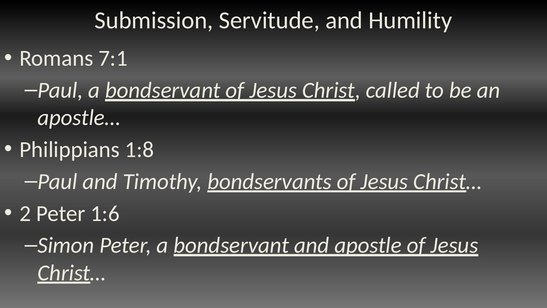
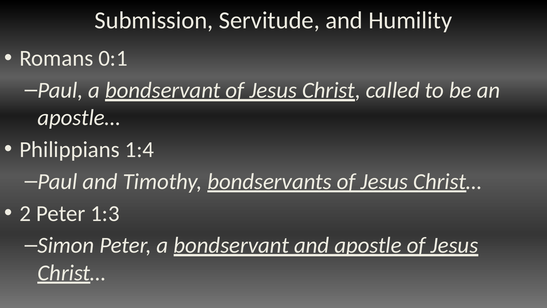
7:1: 7:1 -> 0:1 (113, 58)
1:8: 1:8 -> 1:4 (139, 149)
1:6: 1:6 -> 1:3 (105, 213)
